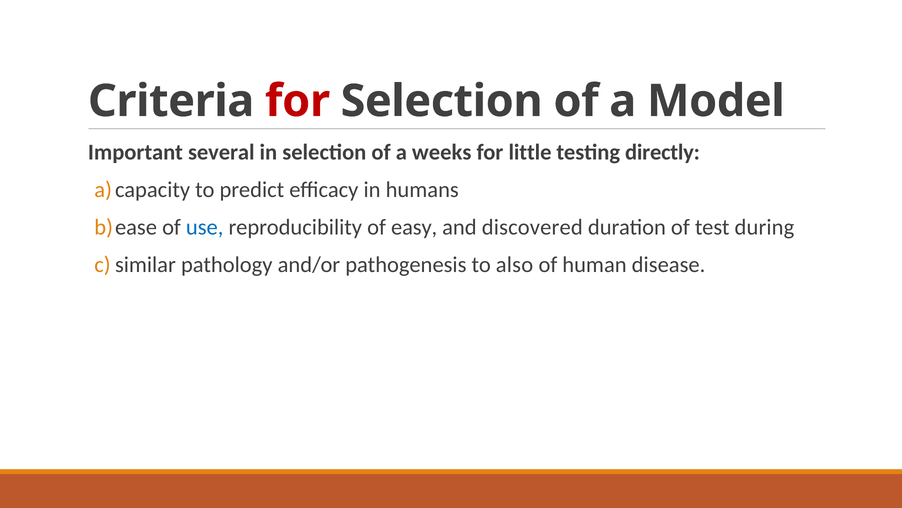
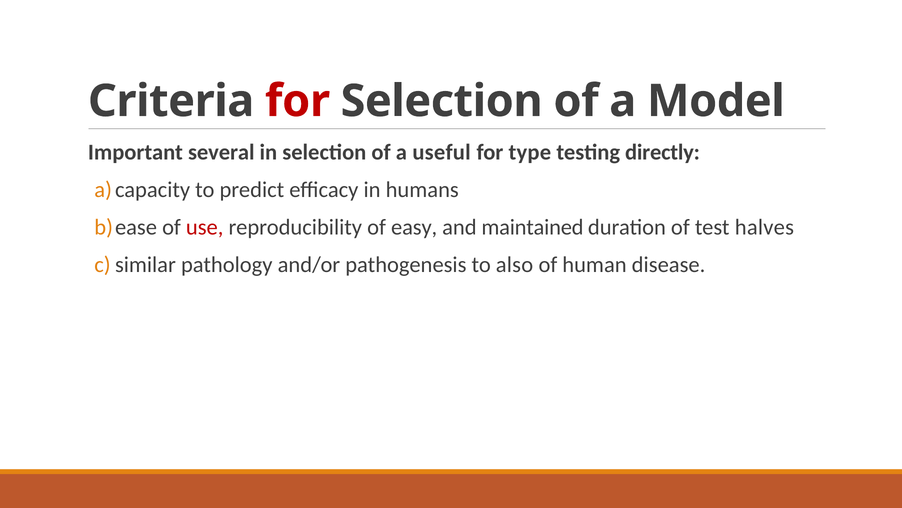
weeks: weeks -> useful (442, 152)
little: little -> type (530, 152)
use colour: blue -> red (205, 227)
discovered: discovered -> maintained (532, 227)
during: during -> halves (764, 227)
